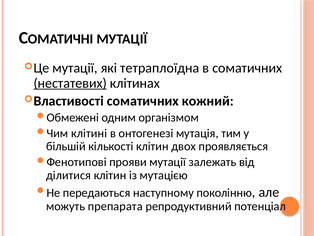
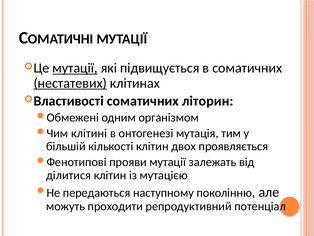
мутації underline: none -> present (75, 68)
тетраплоїдна: тетраплоїдна -> підвищується (160, 68)
кожний: кожний -> літорин (208, 101)
препарата: препарата -> проходити (115, 206)
